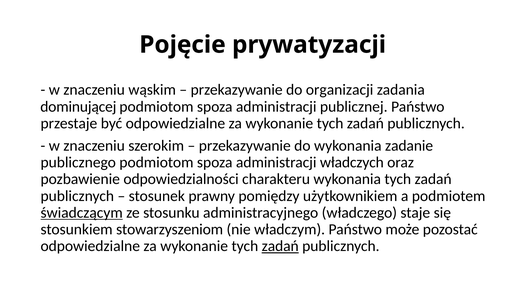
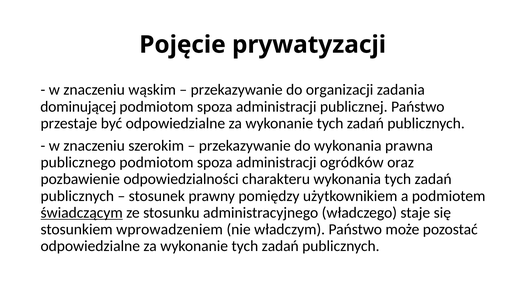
zadanie: zadanie -> prawna (409, 146)
władczych: władczych -> ogródków (352, 163)
stowarzyszeniom: stowarzyszeniom -> wprowadzeniem (170, 230)
zadań underline: present -> none (280, 246)
